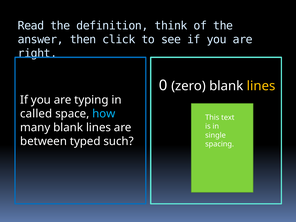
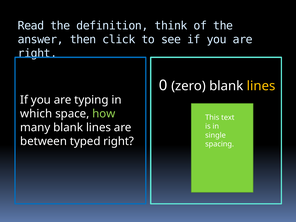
called: called -> which (36, 114)
how colour: light blue -> light green (104, 114)
typed such: such -> right (119, 141)
